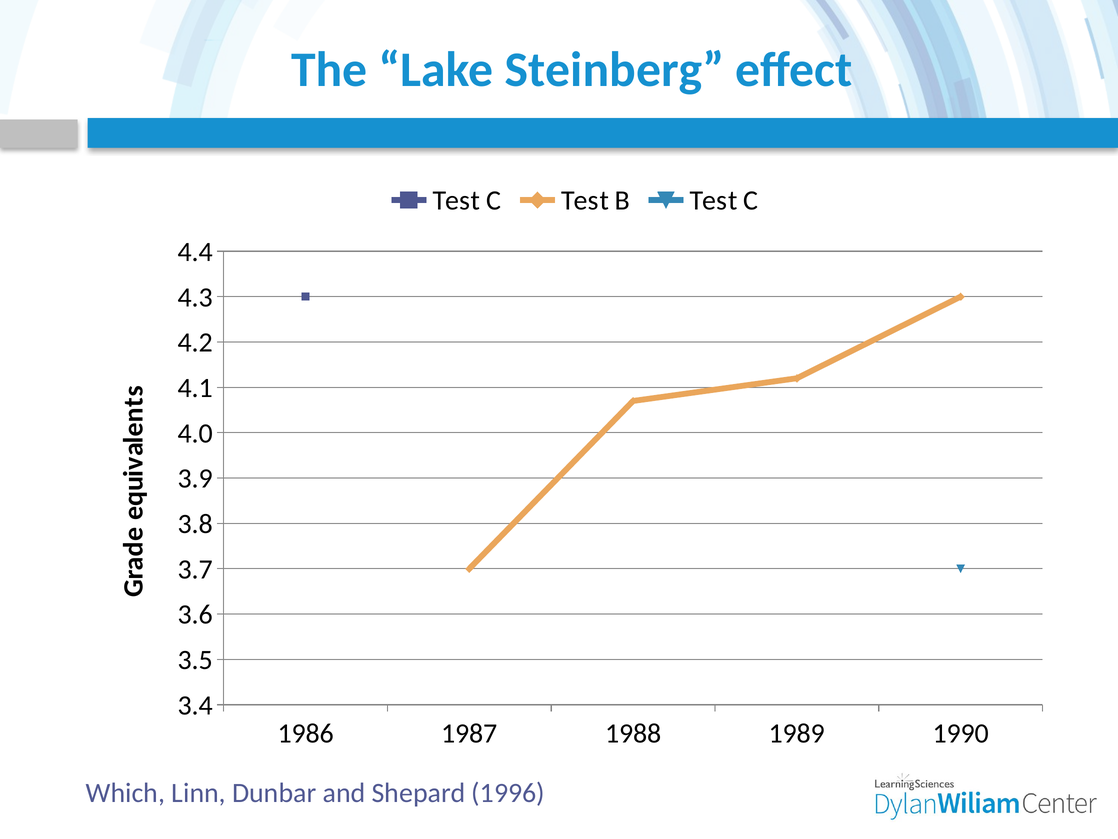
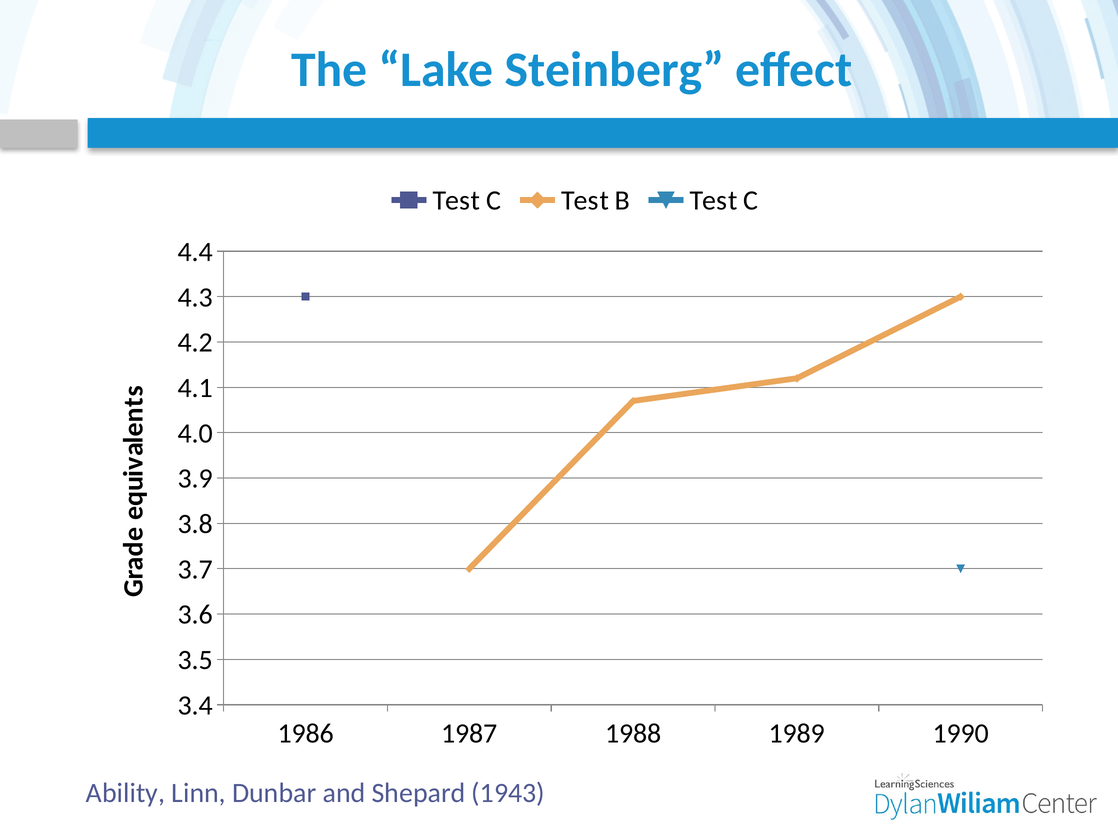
Which: Which -> Ability (125, 793)
1996: 1996 -> 1943 (508, 793)
